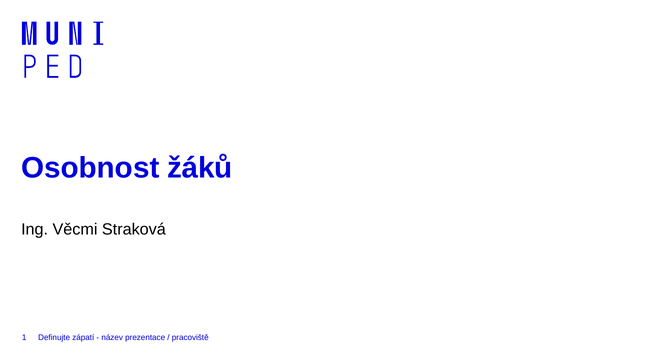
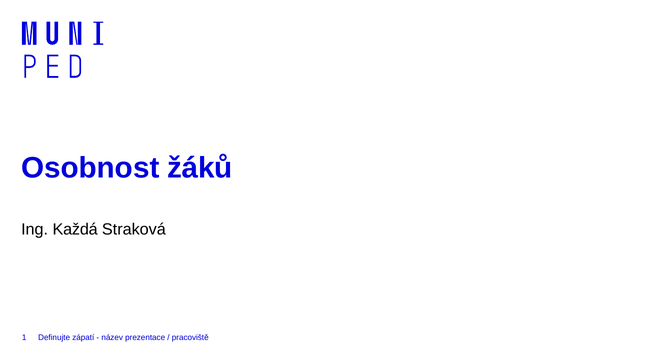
Věcmi: Věcmi -> Každá (75, 229)
